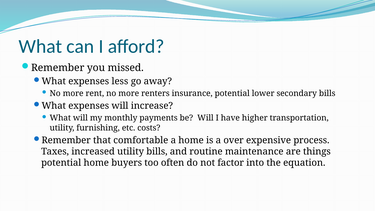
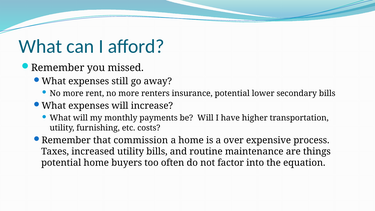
less: less -> still (120, 81)
comfortable: comfortable -> commission (141, 140)
